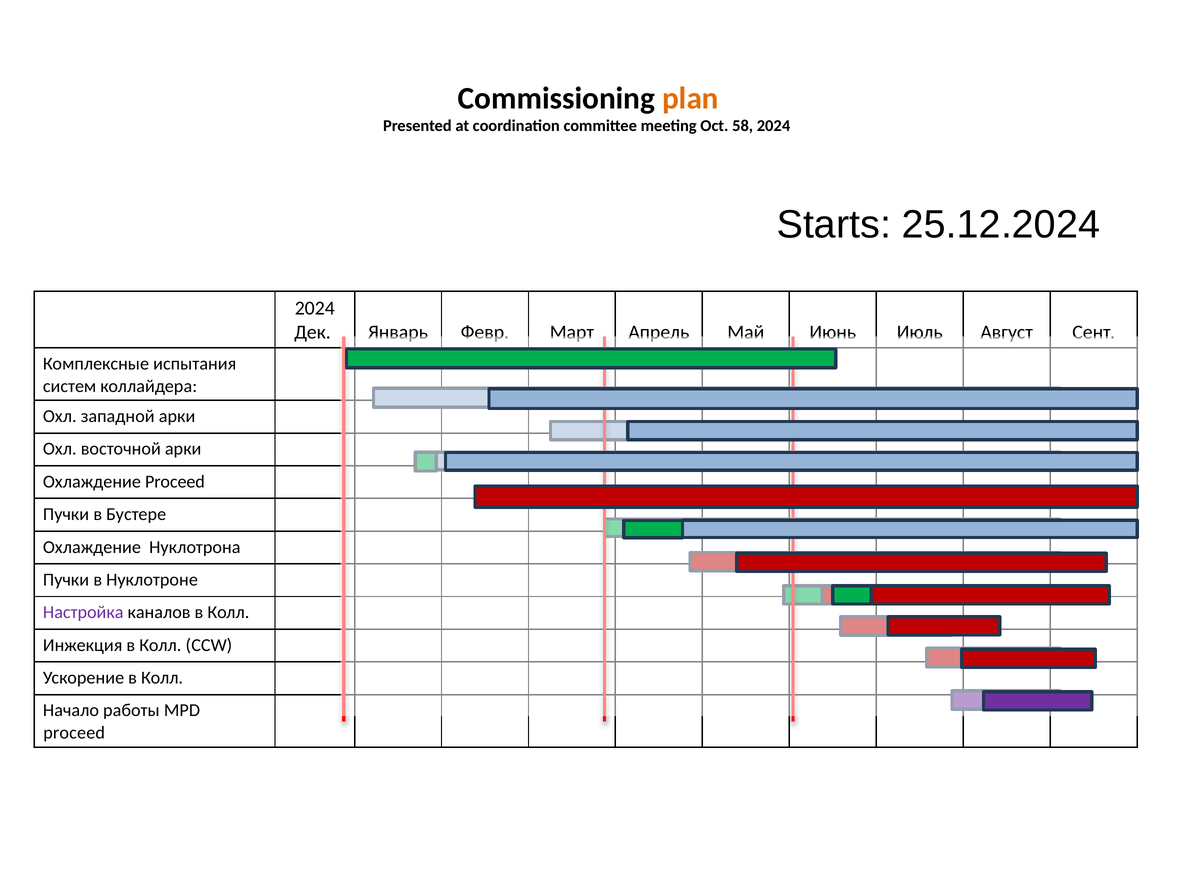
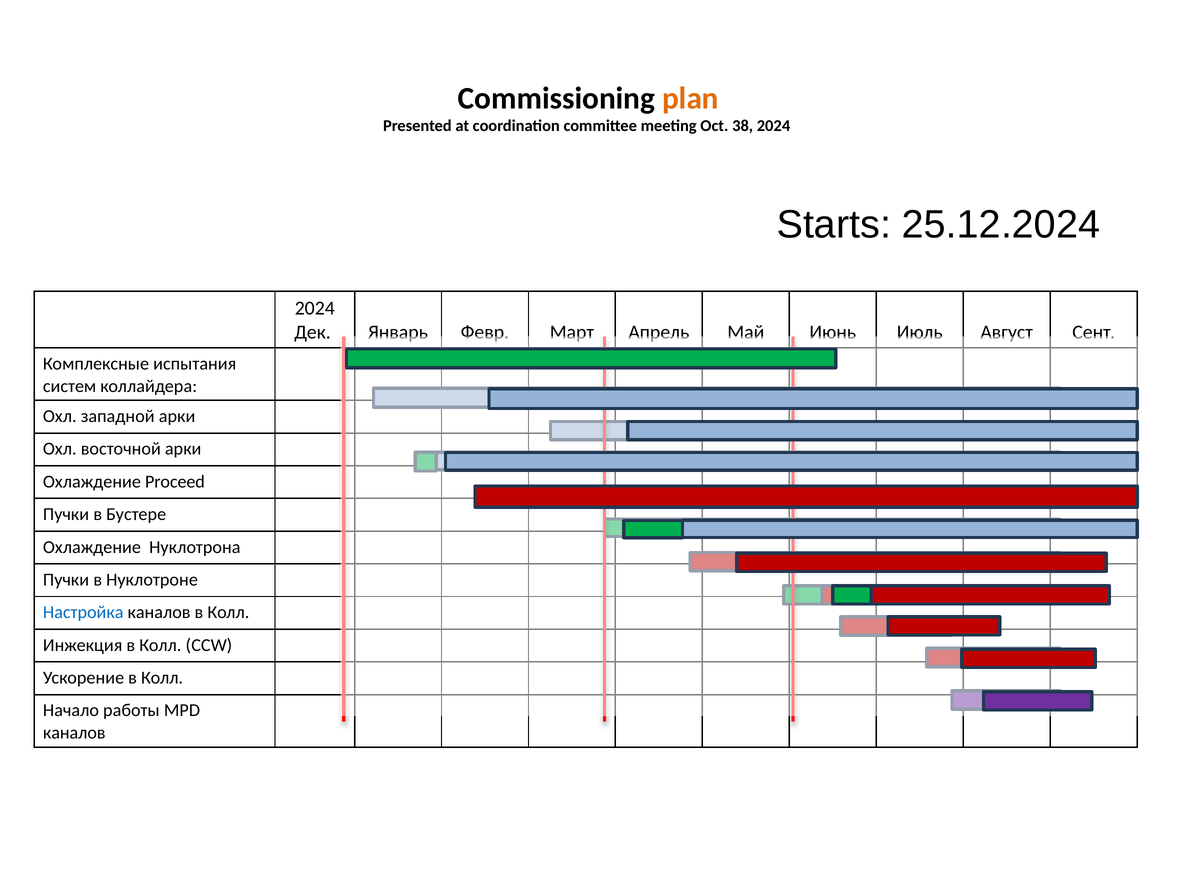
58: 58 -> 38 (743, 126)
Настройка colour: purple -> blue (83, 612)
proceed: proceed -> каналов (74, 733)
